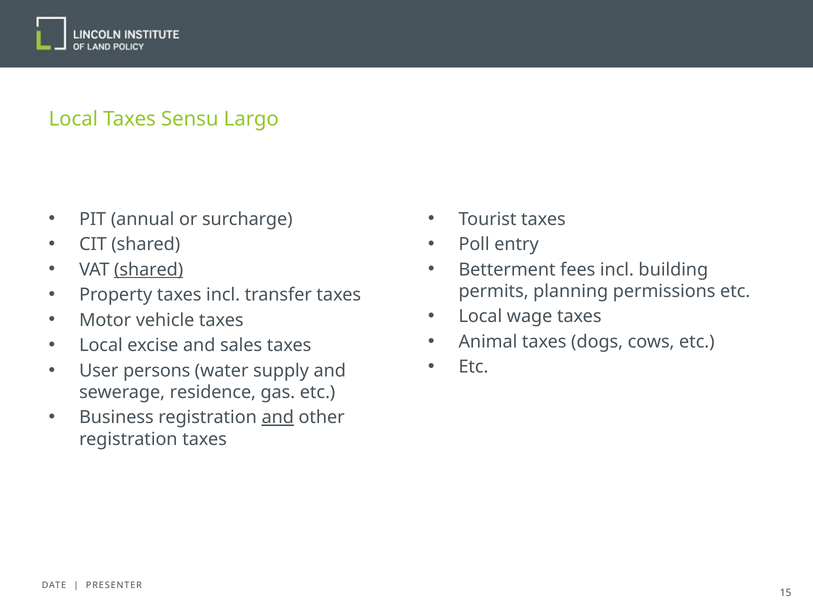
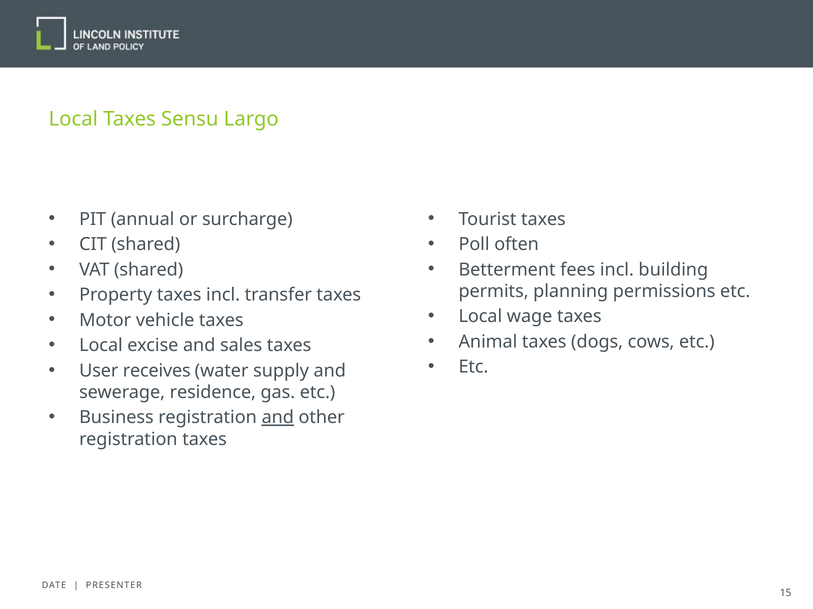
entry: entry -> often (517, 245)
shared underline: present -> none (149, 270)
persons: persons -> receives (157, 371)
